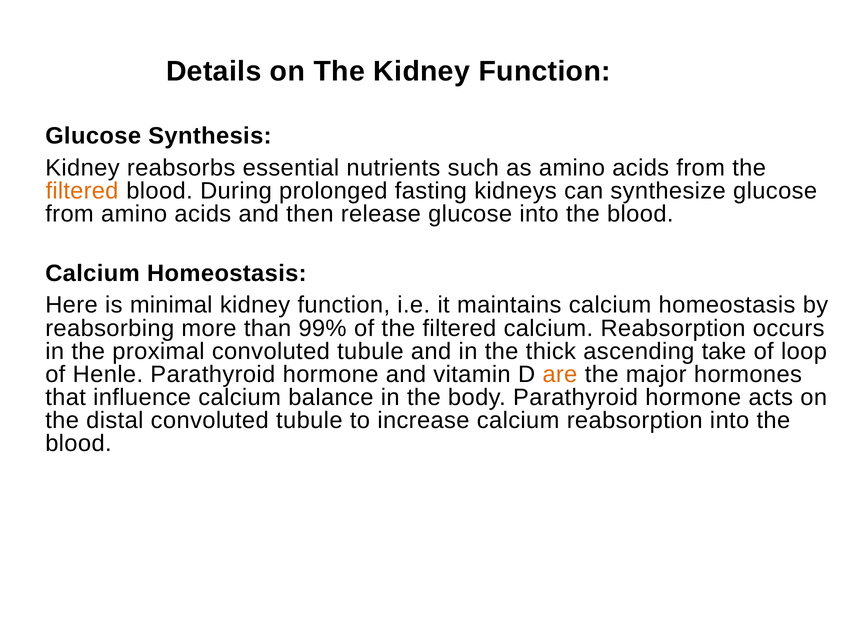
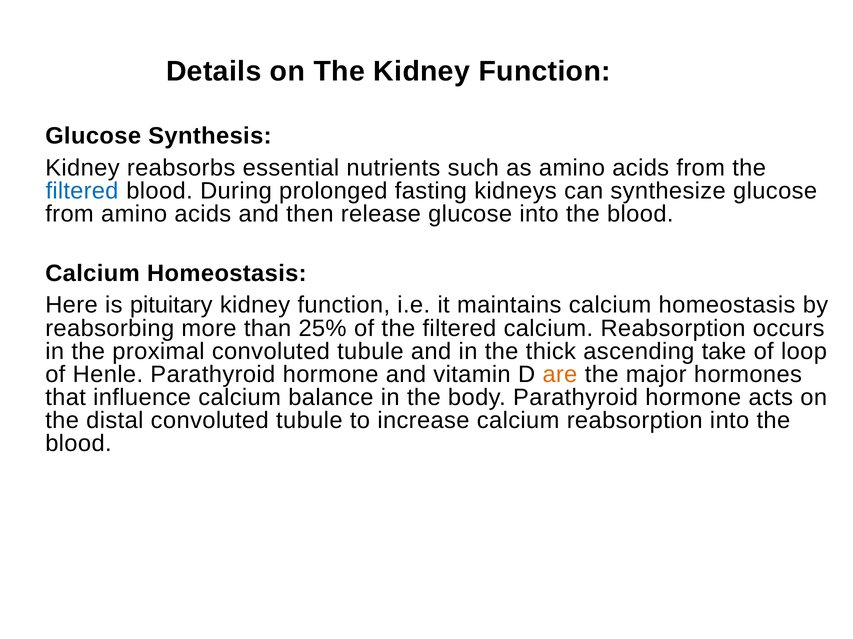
filtered colour: orange -> blue (82, 191)
minimal: minimal -> pituitary (171, 306)
99%: 99% -> 25% (322, 329)
